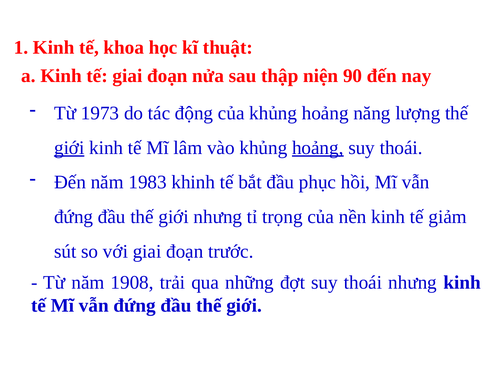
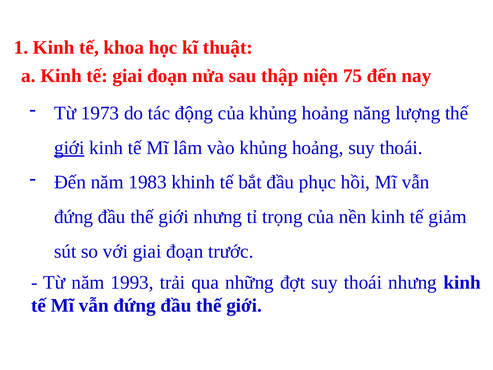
90: 90 -> 75 (353, 76)
hoảng underline: present -> none (318, 148)
1908: 1908 -> 1993 (132, 282)
